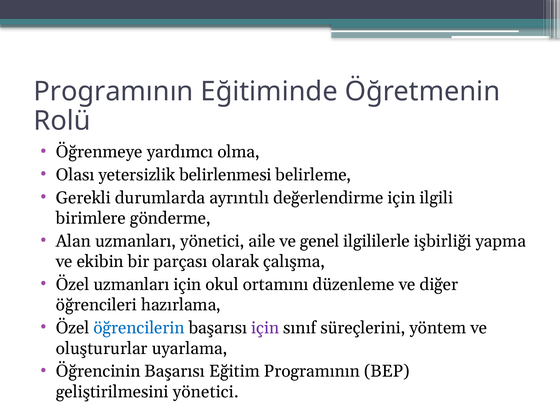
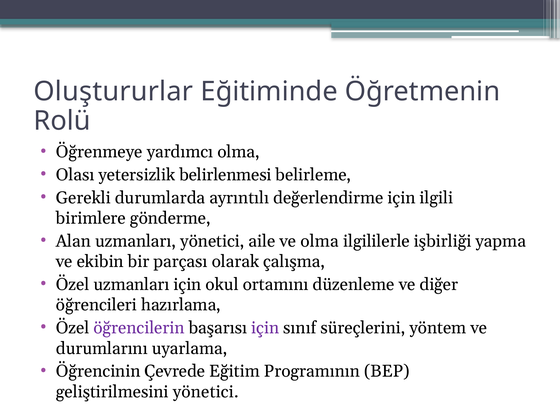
Programının: Programının -> Oluştururlar (113, 91)
ve genel: genel -> olma (320, 241)
öğrencilerin colour: blue -> purple (139, 328)
oluştururlar: oluştururlar -> durumlarını (102, 348)
Öğrencinin Başarısı: Başarısı -> Çevrede (175, 371)
